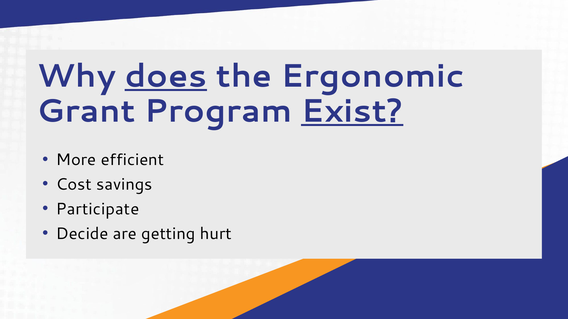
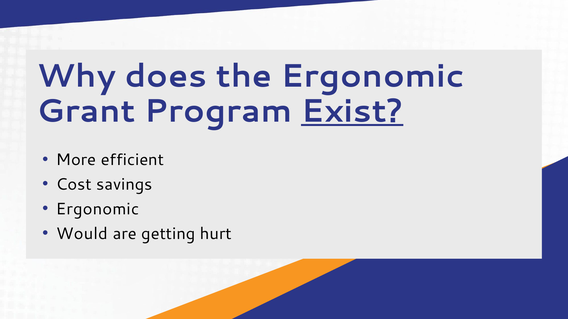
does underline: present -> none (166, 76)
Participate: Participate -> Ergonomic (98, 209)
Decide: Decide -> Would (82, 234)
